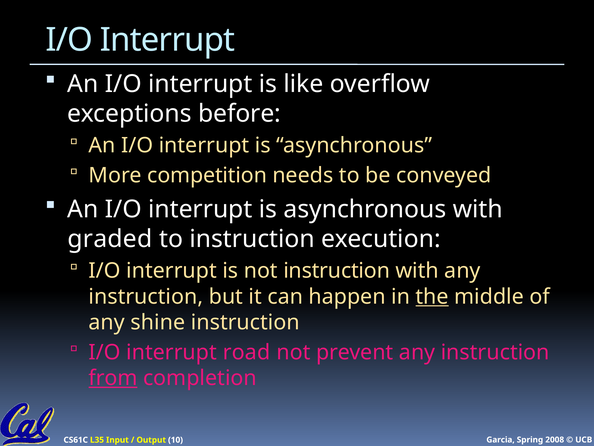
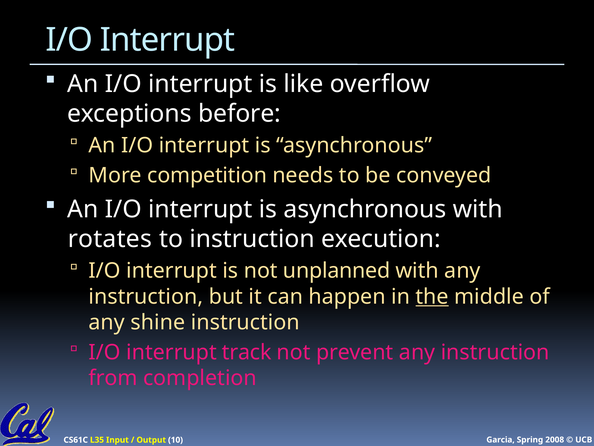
graded: graded -> rotates (110, 239)
not instruction: instruction -> unplanned (337, 271)
road: road -> track (247, 352)
from underline: present -> none (113, 378)
